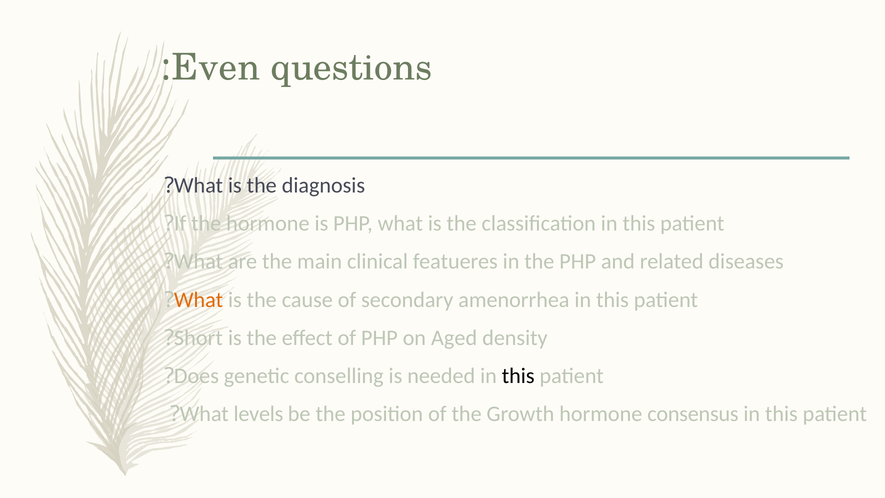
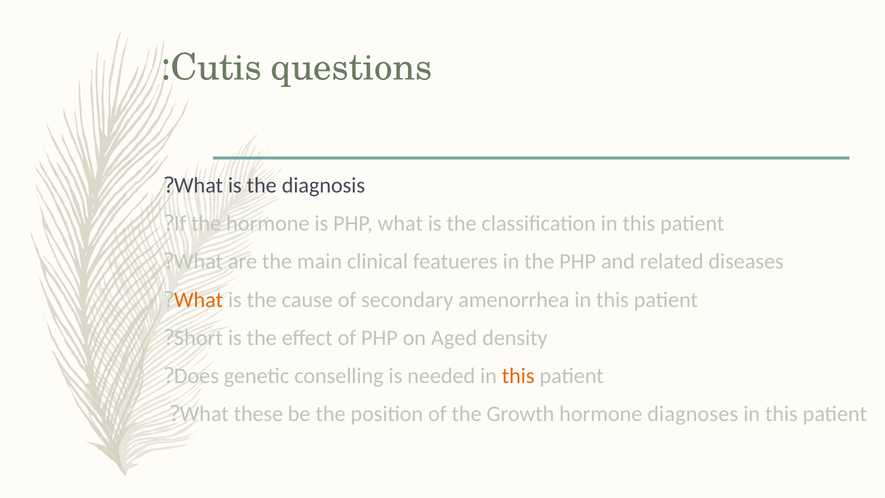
Even: Even -> Cutis (216, 67)
this colour: black -> orange (518, 376)
levels: levels -> these (258, 414)
consensus: consensus -> diagnoses (693, 414)
